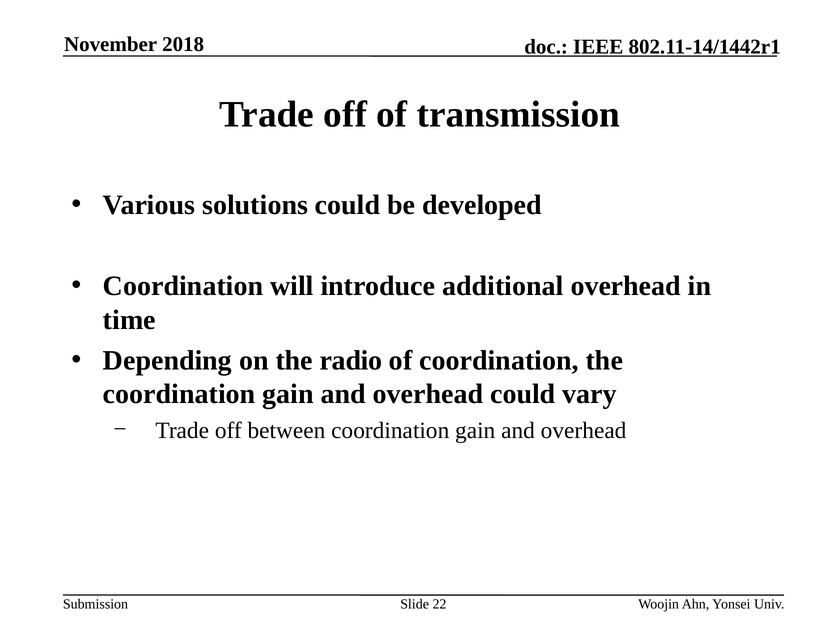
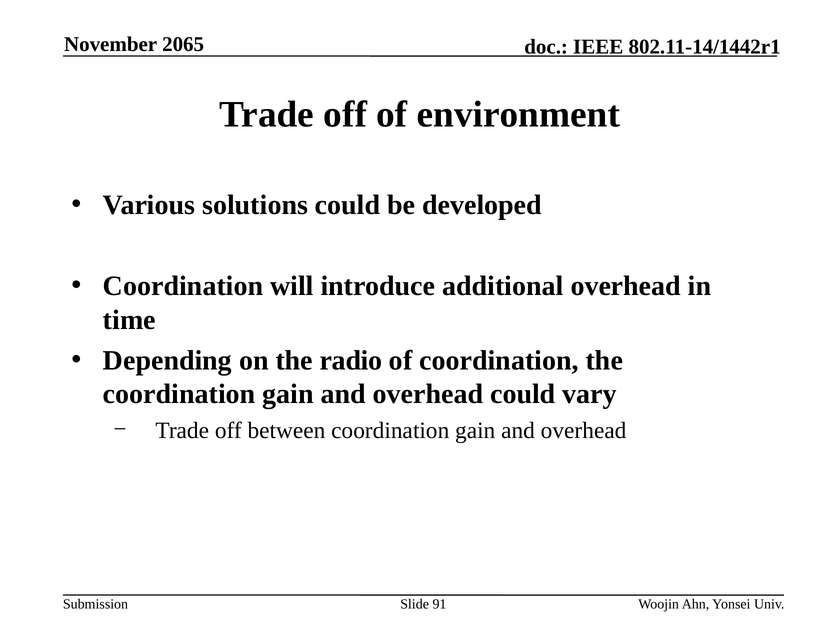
2018: 2018 -> 2065 (183, 45)
transmission: transmission -> environment (518, 115)
22: 22 -> 91 (439, 604)
